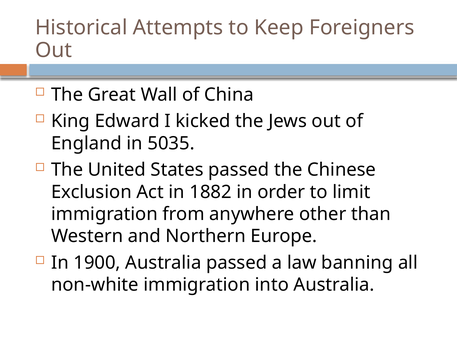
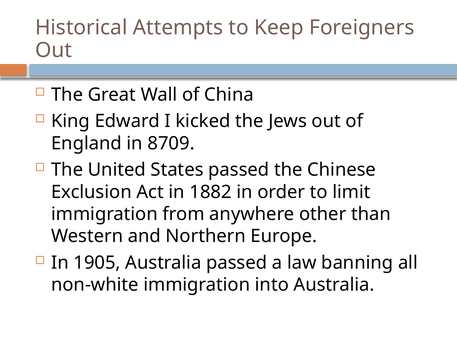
5035: 5035 -> 8709 (171, 143)
1900: 1900 -> 1905 (97, 263)
